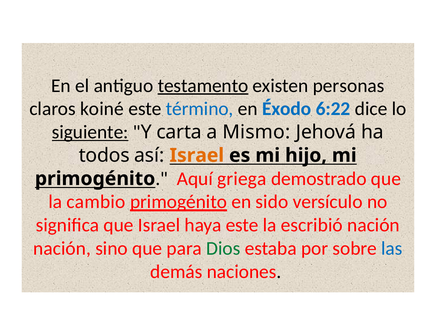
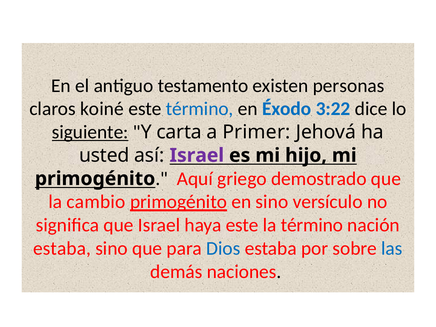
testamento underline: present -> none (203, 86)
6:22: 6:22 -> 3:22 (333, 109)
Mismo: Mismo -> Primer (256, 132)
todos: todos -> usted (104, 155)
Israel colour: orange -> purple (197, 155)
griega: griega -> griego (242, 179)
en sido: sido -> sino (272, 202)
la escribió: escribió -> término (312, 225)
nación: nación -> estaba (62, 248)
Dios colour: green -> blue (223, 248)
